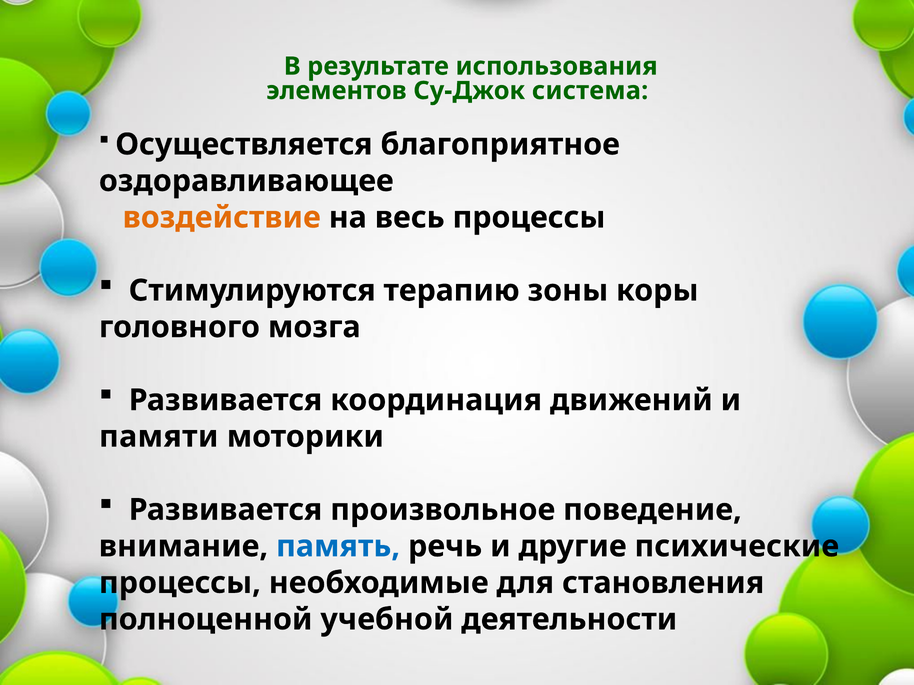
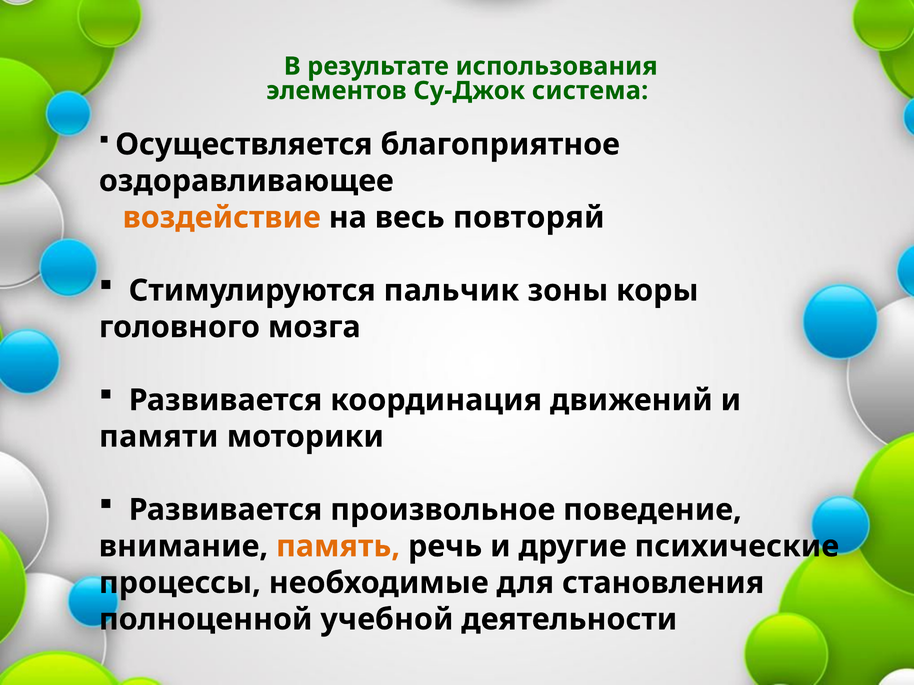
весь процессы: процессы -> повторяй (529, 218)
терапию: терапию -> пальчик (451, 291)
память colour: blue -> orange (338, 547)
